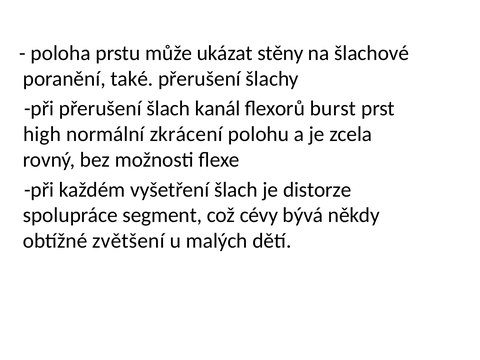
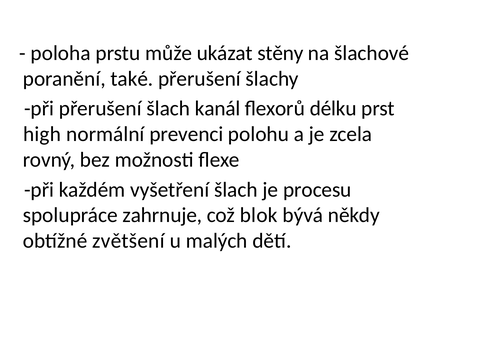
burst: burst -> délku (333, 109)
zkrácení: zkrácení -> prevenci (186, 134)
distorze: distorze -> procesu (317, 190)
segment: segment -> zahrnuje (162, 215)
cévy: cévy -> blok (259, 215)
